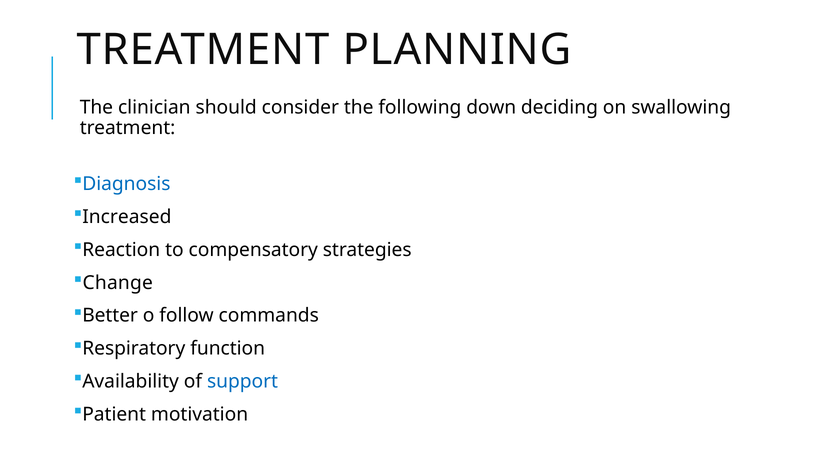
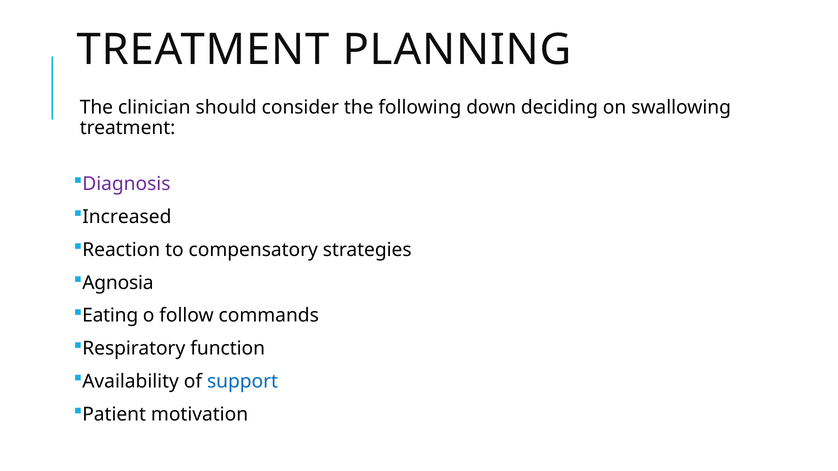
Diagnosis colour: blue -> purple (126, 184)
Change: Change -> Agnosia (118, 283)
Better: Better -> Eating (110, 316)
